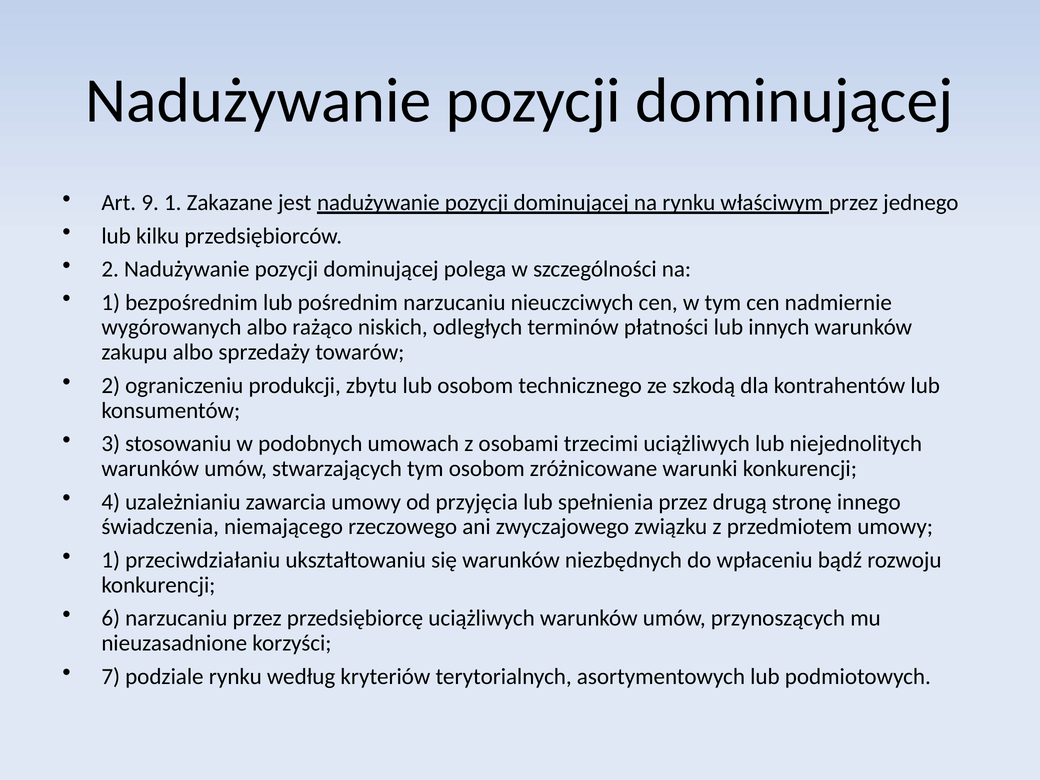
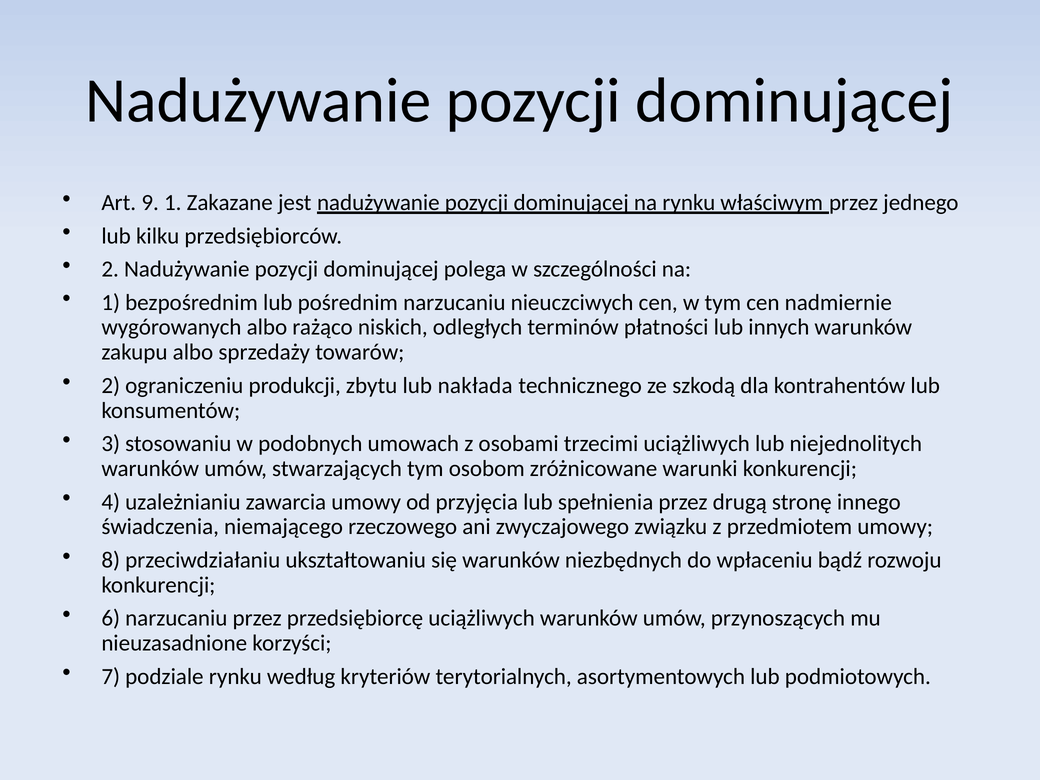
lub osobom: osobom -> nakłada (475, 386)
1: 1 -> 8 (111, 560)
